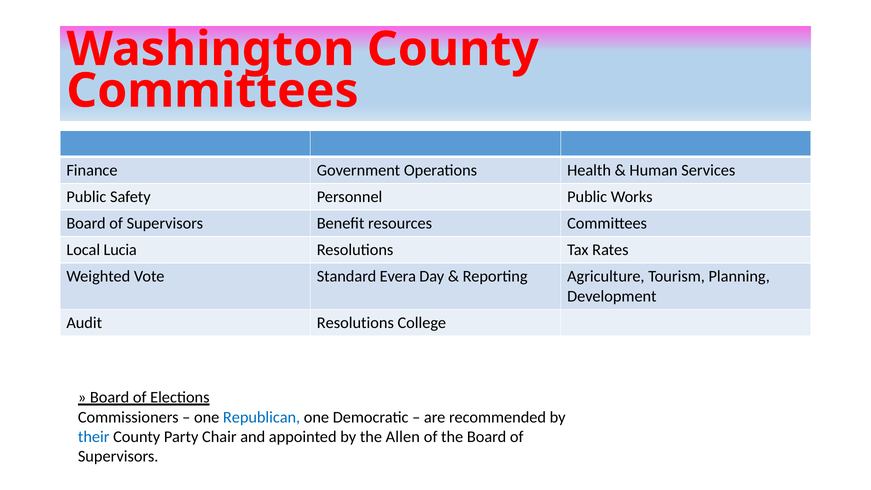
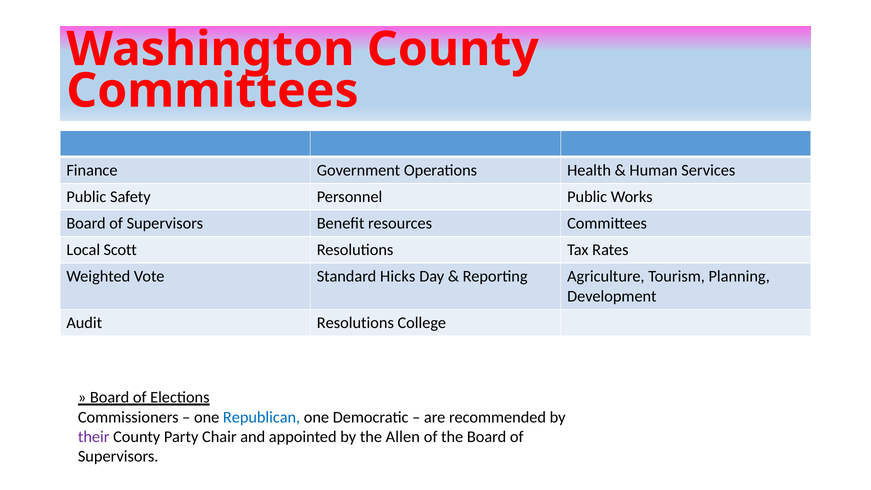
Lucia: Lucia -> Scott (120, 250)
Evera: Evera -> Hicks (398, 276)
their colour: blue -> purple (94, 437)
